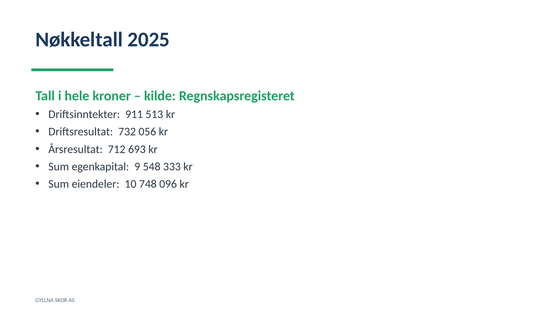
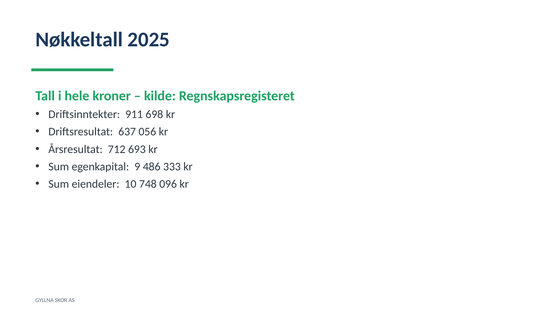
513: 513 -> 698 (154, 114)
732: 732 -> 637 (127, 132)
548: 548 -> 486 (152, 166)
